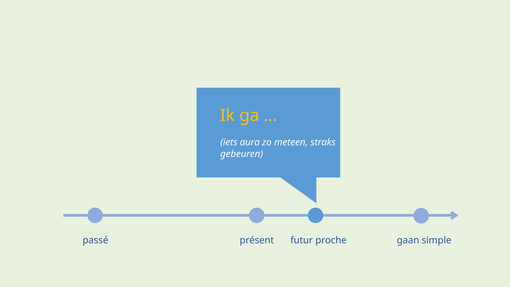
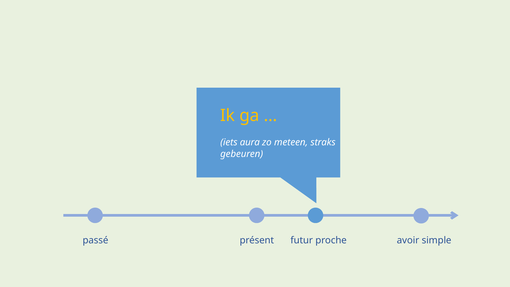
gaan: gaan -> avoir (408, 240)
